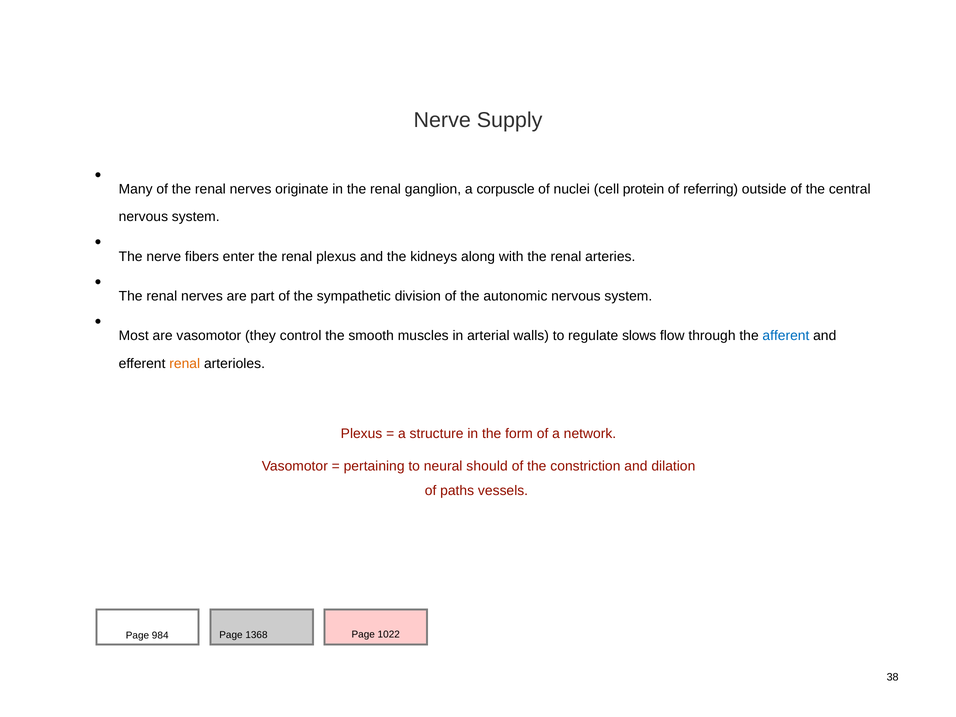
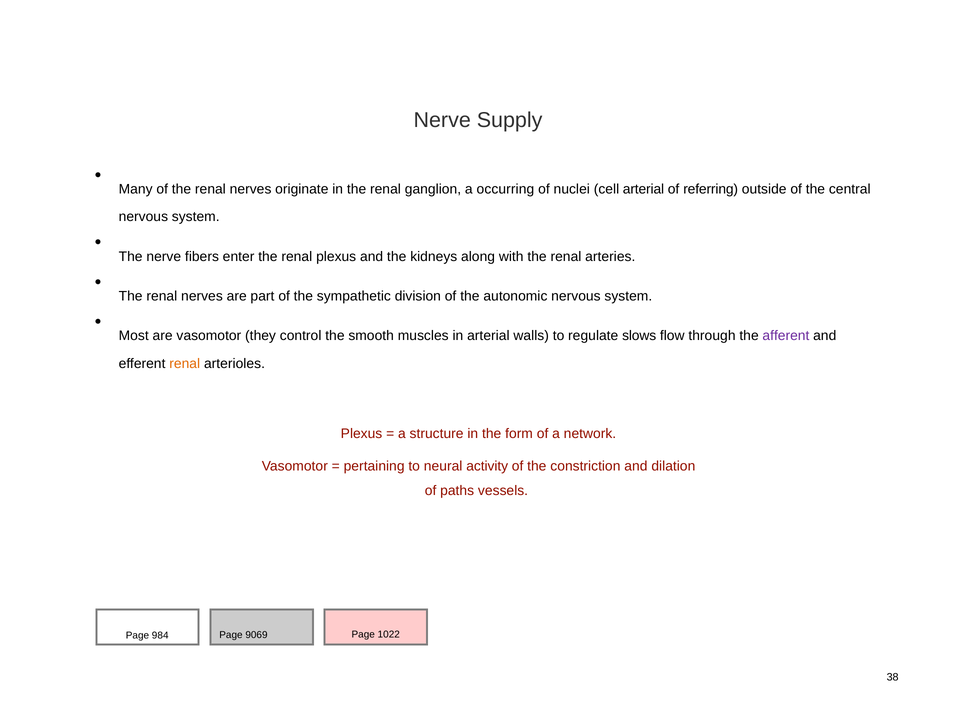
corpuscle: corpuscle -> occurring (505, 189)
cell protein: protein -> arterial (643, 189)
afferent colour: blue -> purple (786, 336)
should: should -> activity (487, 466)
1368: 1368 -> 9069 (256, 635)
